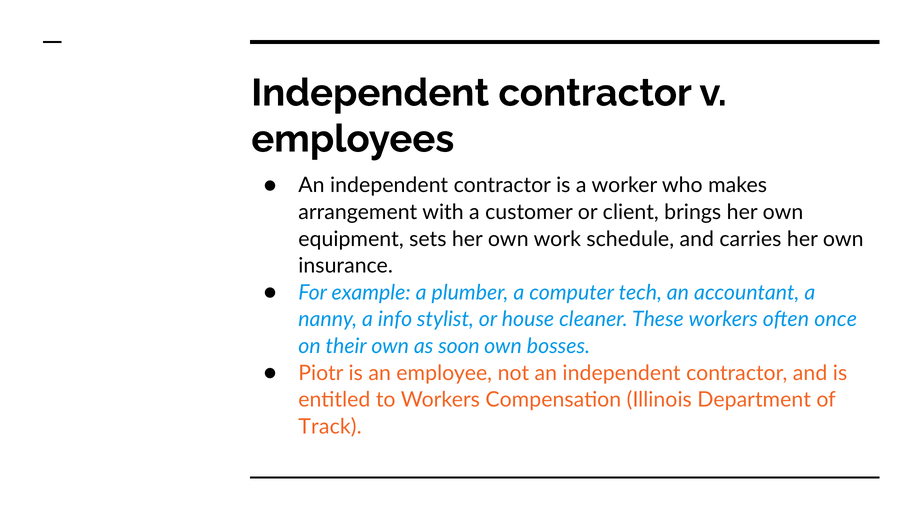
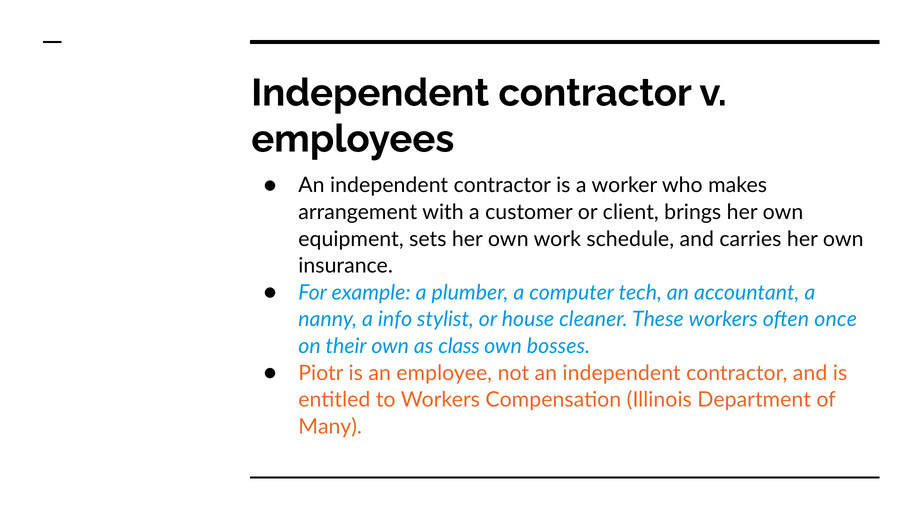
soon: soon -> class (459, 347)
Track: Track -> Many (330, 427)
